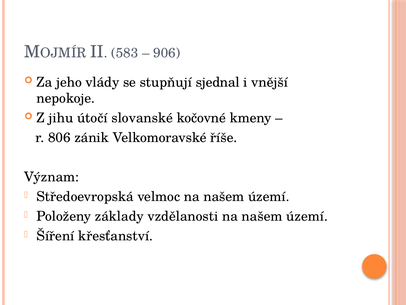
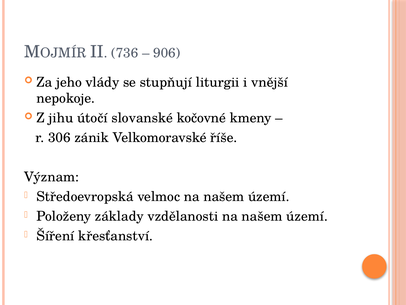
583: 583 -> 736 (125, 53)
sjednal: sjednal -> liturgii (218, 82)
806: 806 -> 306 (59, 138)
